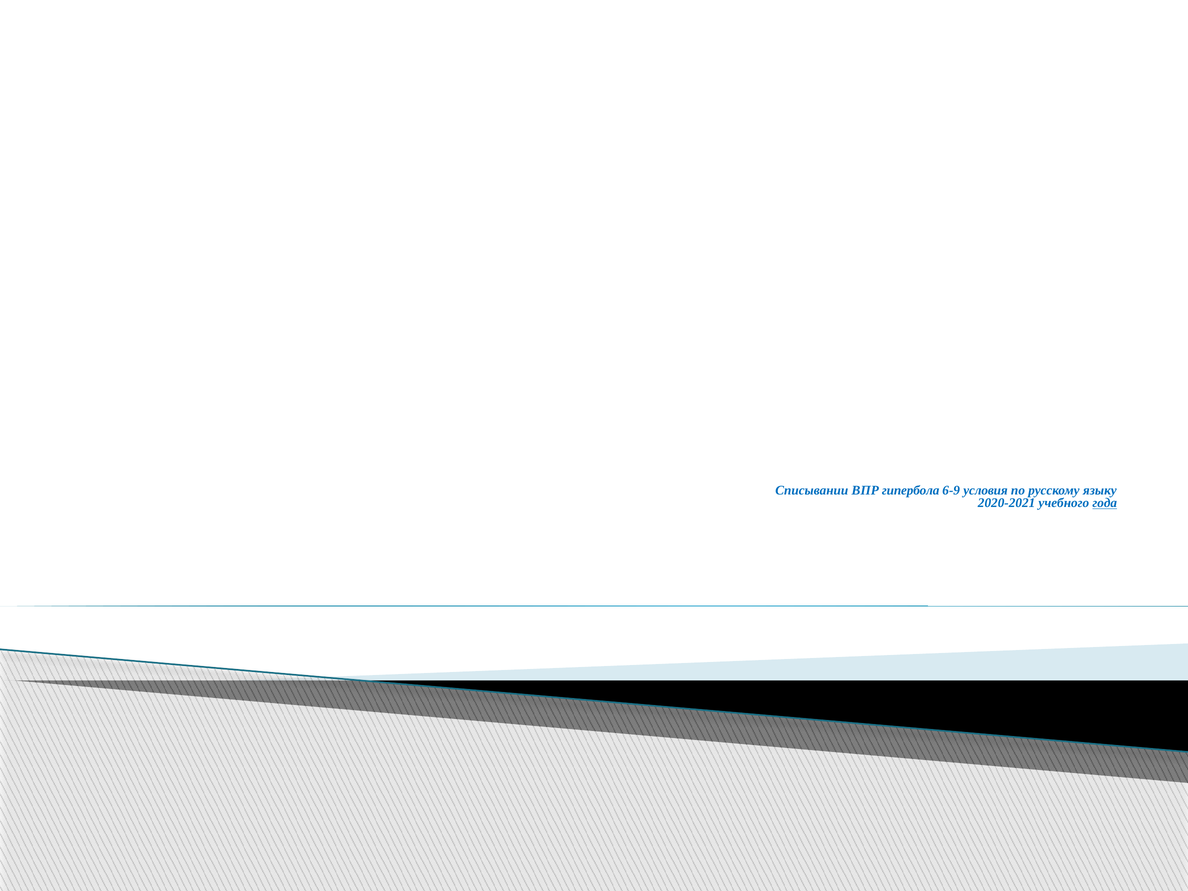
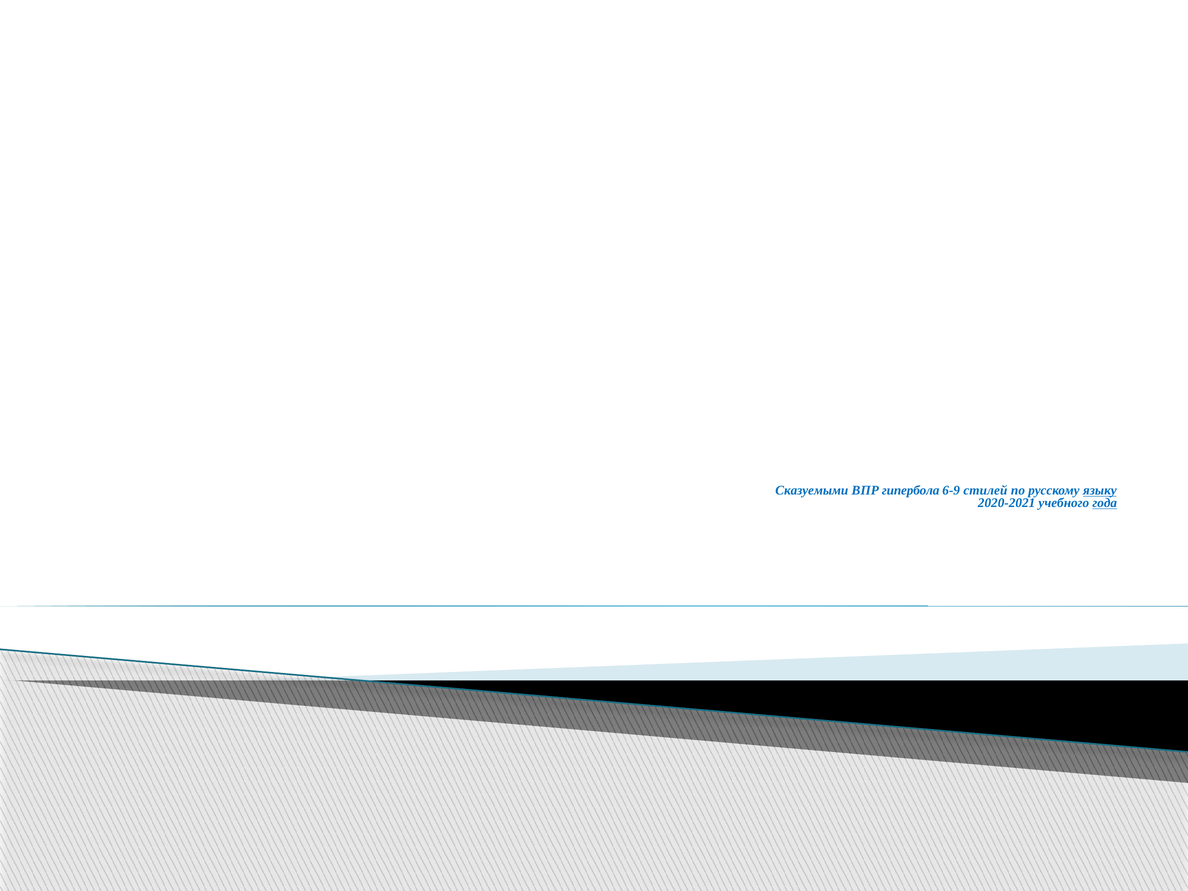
Списывании: Списывании -> Сказуемыми (812, 490)
условия: условия -> стилей (985, 490)
языку underline: none -> present (1100, 490)
